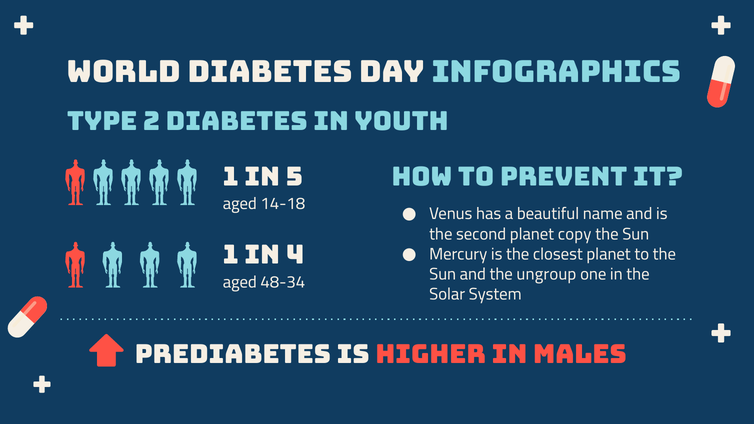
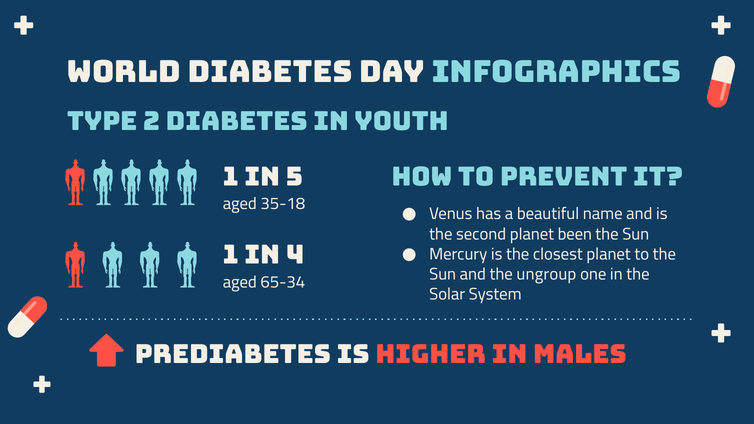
14-18: 14-18 -> 35-18 (283, 204)
copy: copy -> been (575, 234)
48-34: 48-34 -> 65-34 (283, 282)
